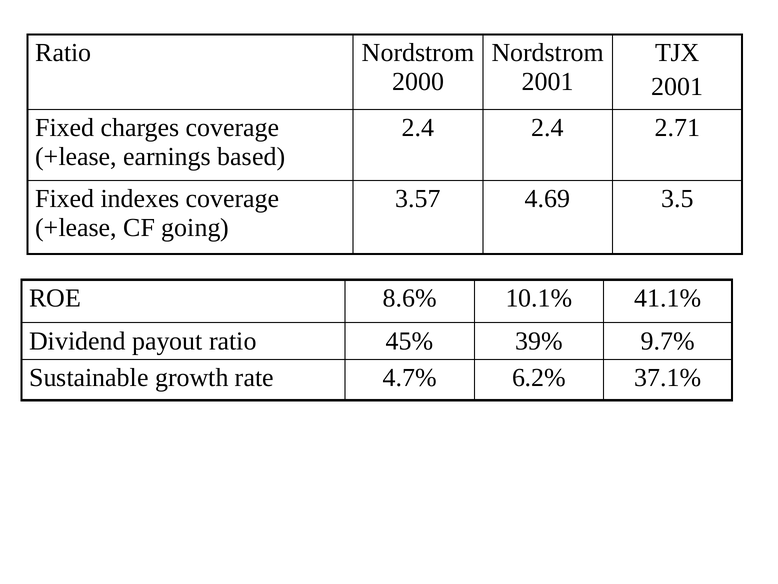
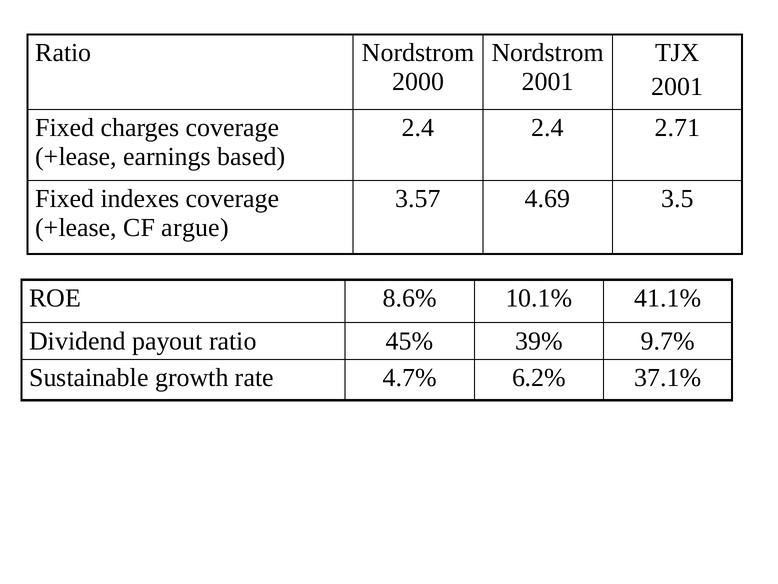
going: going -> argue (195, 227)
